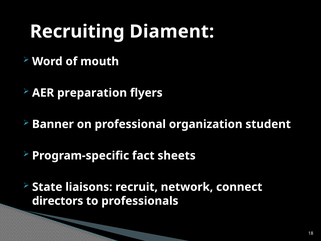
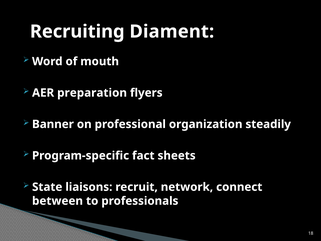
student: student -> steadily (268, 124)
directors: directors -> between (58, 201)
